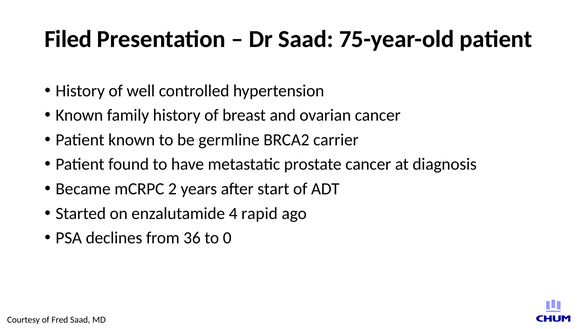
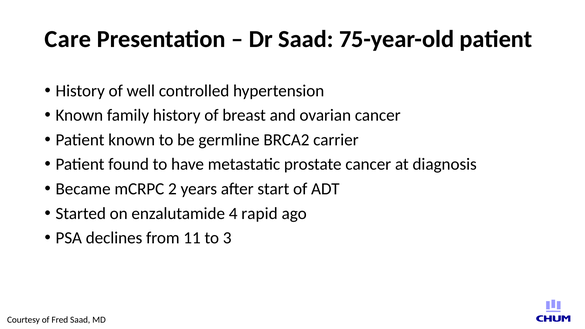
Filed: Filed -> Care (68, 39)
36: 36 -> 11 (192, 238)
0: 0 -> 3 (227, 238)
